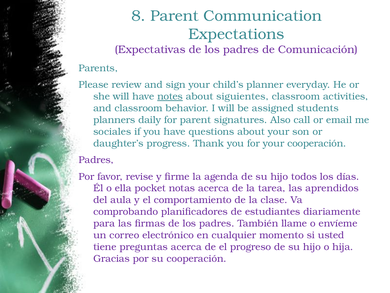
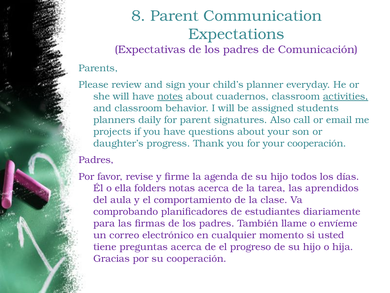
siguientes: siguientes -> cuadernos (243, 96)
activities underline: none -> present (346, 96)
sociales: sociales -> projects (112, 131)
pocket: pocket -> folders (150, 188)
